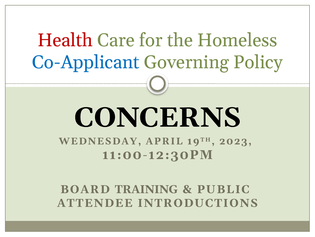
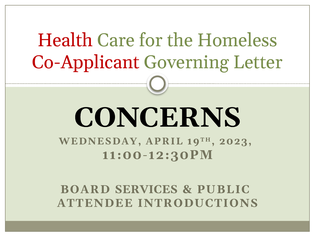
Co-Applicant colour: blue -> red (86, 62)
Policy: Policy -> Letter (258, 62)
TRAINING: TRAINING -> SERVICES (146, 189)
